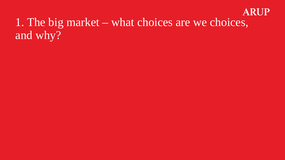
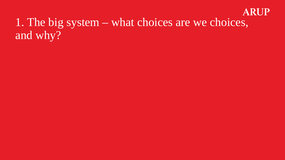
market: market -> system (83, 22)
